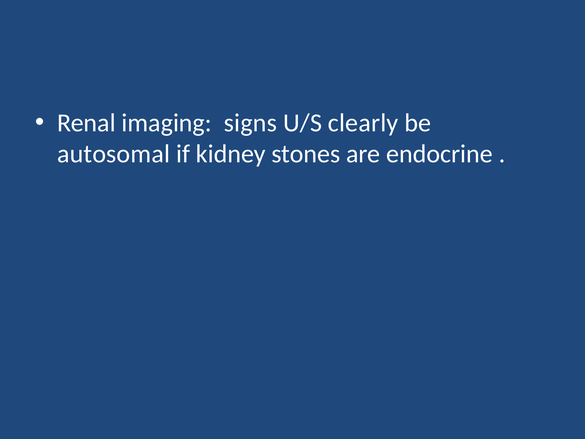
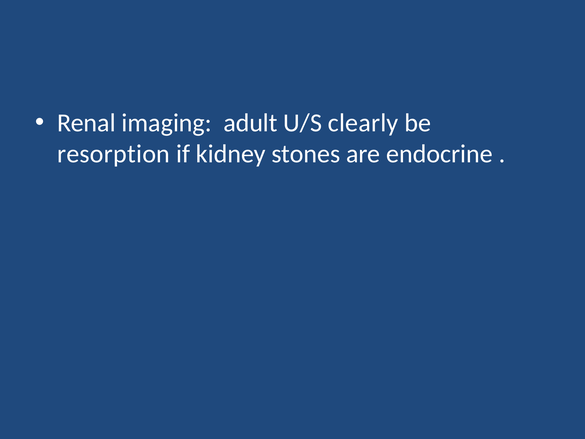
signs: signs -> adult (251, 123)
autosomal: autosomal -> resorption (114, 154)
